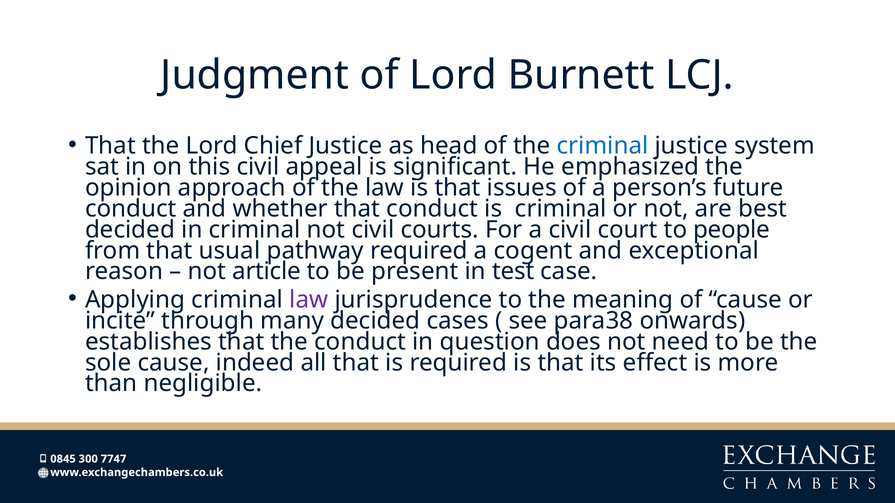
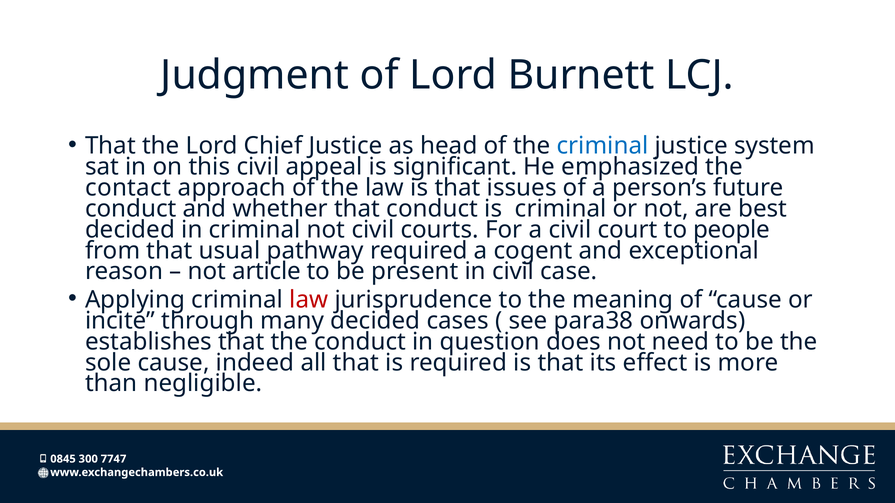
opinion: opinion -> contact (128, 188)
in test: test -> civil (513, 272)
law colour: purple -> red (309, 300)
